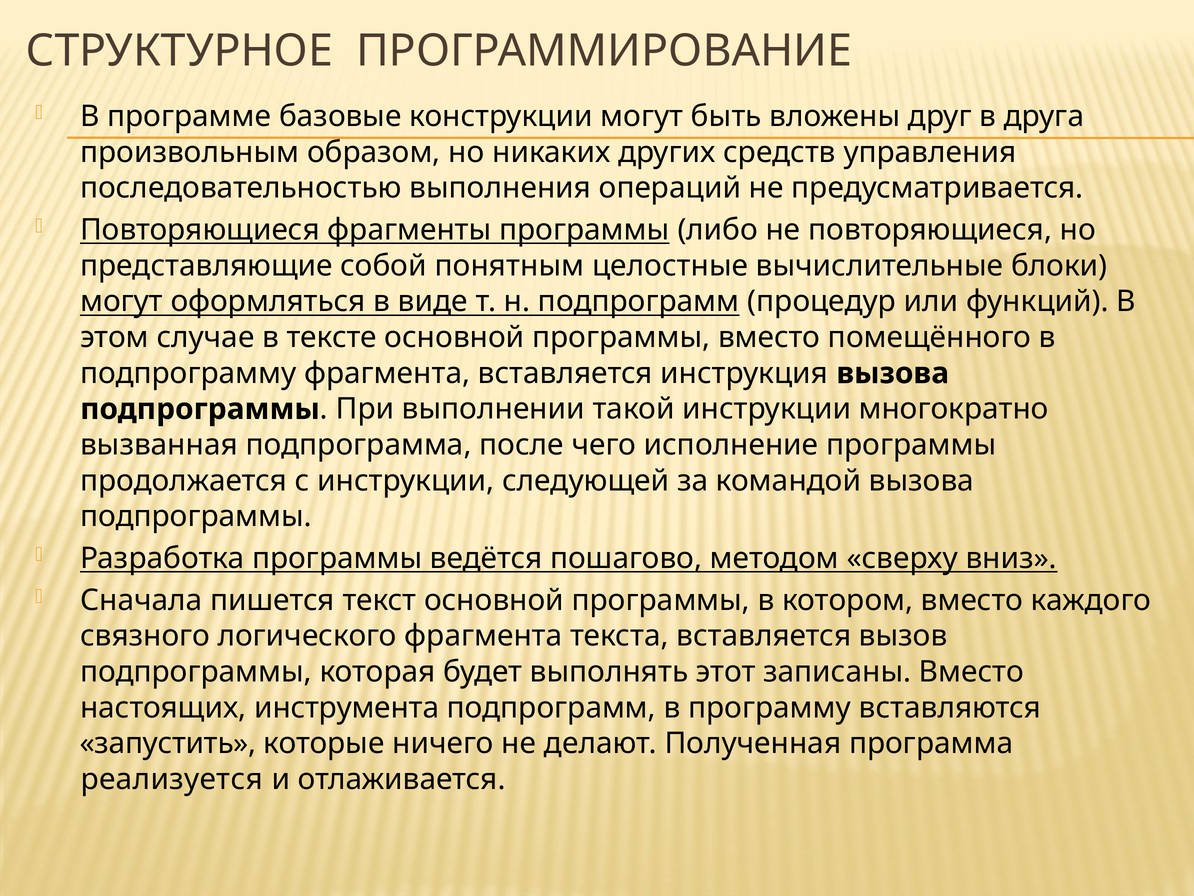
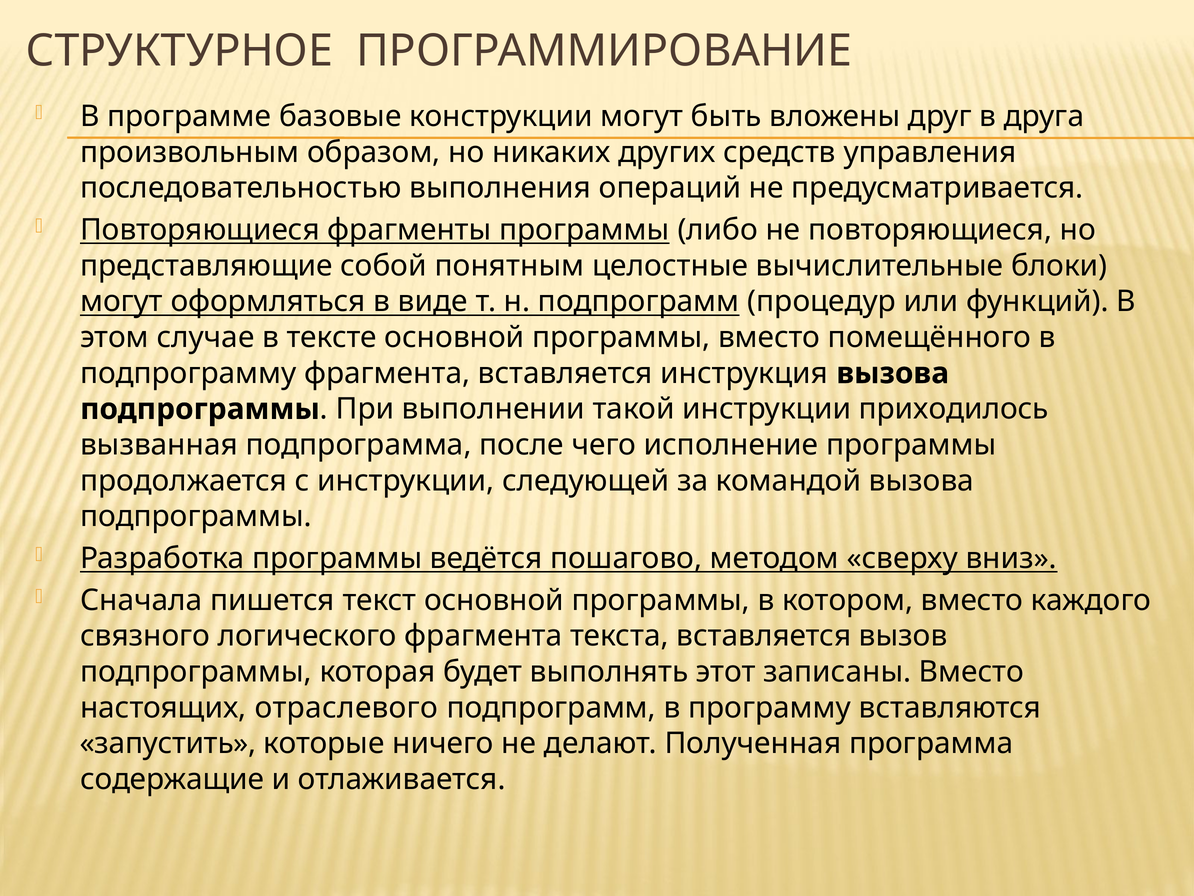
многократно: многократно -> приходилось (954, 409)
инструмента: инструмента -> отраслевого (346, 707)
реализуется: реализуется -> содержащие (172, 779)
